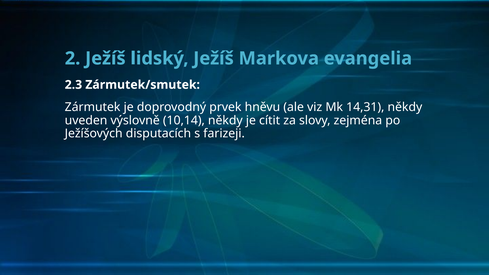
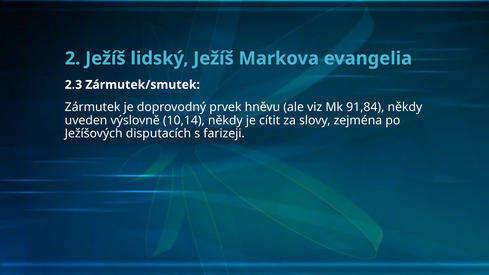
14,31: 14,31 -> 91,84 (365, 107)
